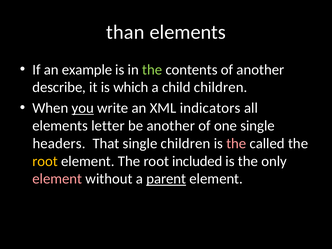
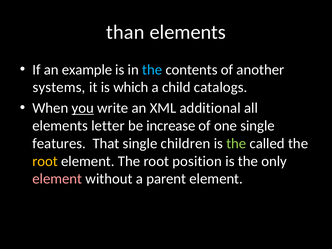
the colour: light green -> light blue (152, 70)
describe: describe -> systems (59, 87)
child children: children -> catalogs (221, 87)
indicators: indicators -> additional (210, 108)
be another: another -> increase (171, 126)
headers: headers -> features (59, 143)
the colour: pink -> light green (236, 143)
included: included -> position (197, 161)
parent underline: present -> none (166, 179)
